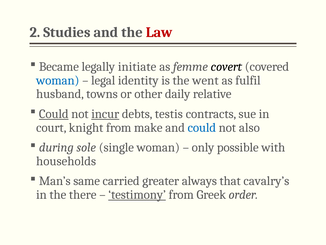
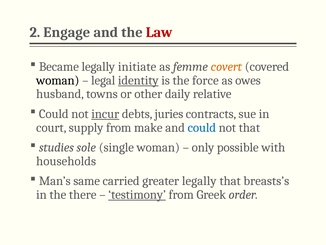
Studies: Studies -> Engage (67, 32)
covert colour: black -> orange (226, 66)
woman colour: blue -> black (58, 80)
identity underline: none -> present (138, 80)
went: went -> force (205, 80)
fulfil: fulfil -> owes (248, 80)
Could underline: present -> none (54, 114)
testis: testis -> juries (169, 114)
knight: knight -> supply (86, 127)
not also: also -> that (249, 127)
during: during -> studies (56, 147)
greater always: always -> legally (199, 181)
cavalry’s: cavalry’s -> breasts’s (266, 181)
